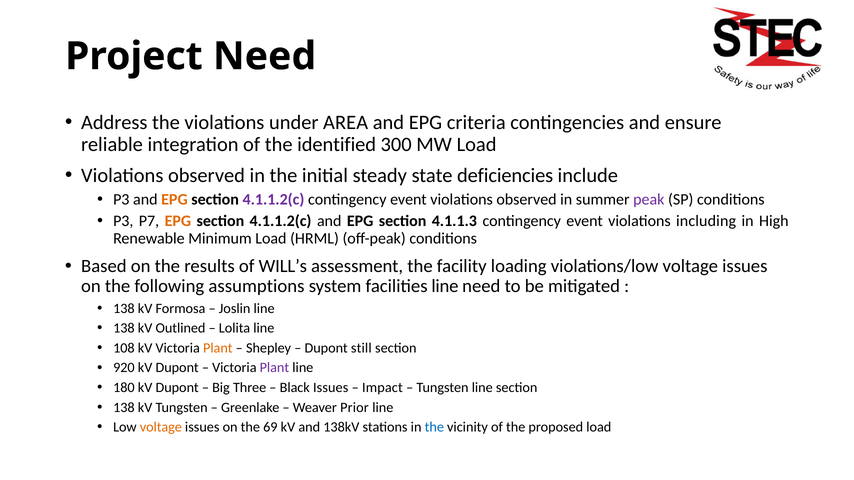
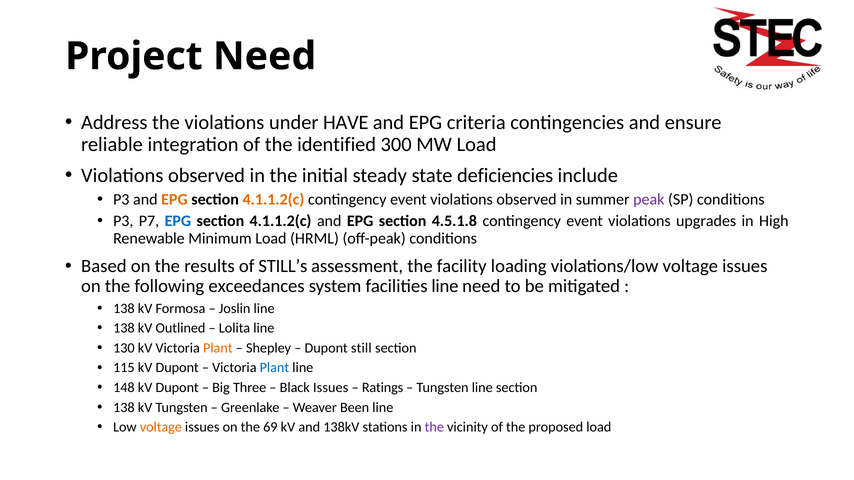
AREA: AREA -> HAVE (346, 122)
4.1.1.2(c colour: purple -> orange (273, 200)
EPG colour: orange -> blue (178, 221)
4.1.1.3: 4.1.1.3 -> 4.5.1.8 (454, 221)
including: including -> upgrades (706, 221)
WILL’s: WILL’s -> STILL’s (283, 266)
assumptions: assumptions -> exceedances (257, 286)
108: 108 -> 130 (124, 348)
920: 920 -> 115 (124, 368)
Plant colour: purple -> blue (274, 368)
180: 180 -> 148 (124, 388)
Impact: Impact -> Ratings (383, 388)
Prior: Prior -> Been (355, 408)
the colour: blue -> purple (434, 427)
